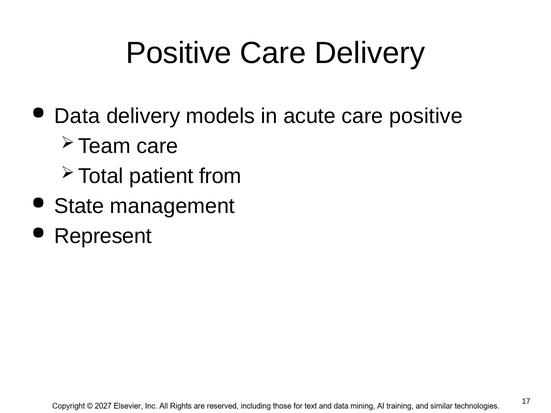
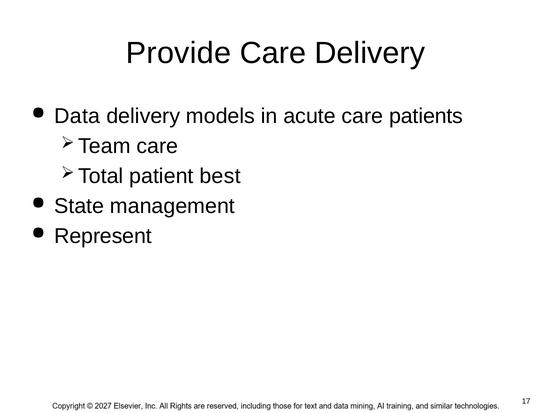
Positive: Positive -> Provide (179, 53)
care positive: positive -> patients (426, 116)
from: from -> best (220, 176)
